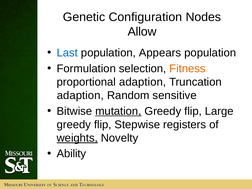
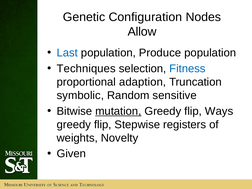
Appears: Appears -> Produce (160, 53)
Formulation: Formulation -> Techniques (86, 69)
Fitness colour: orange -> blue (187, 69)
adaption: adaption -> symbolic (80, 95)
Large: Large -> Ways (219, 111)
weights underline: present -> none (77, 138)
Ability: Ability -> Given (71, 154)
